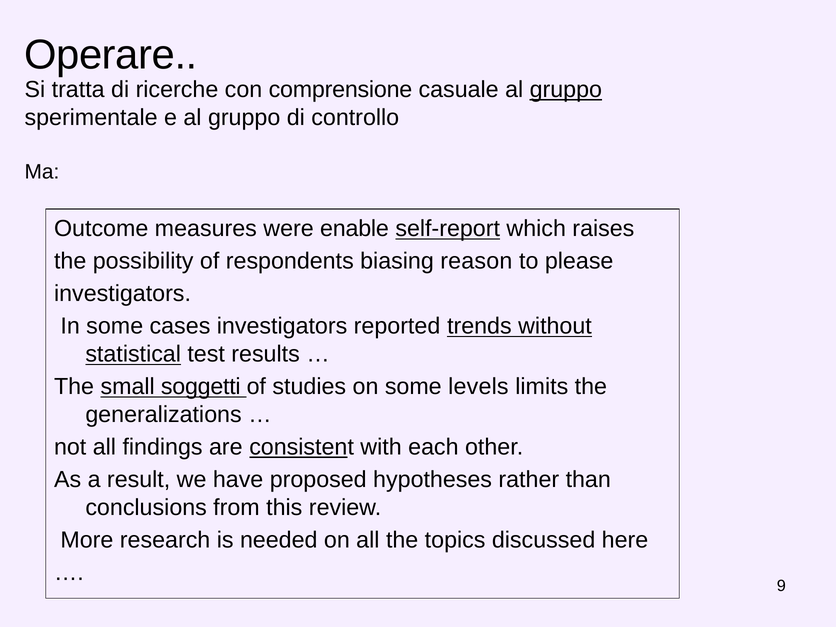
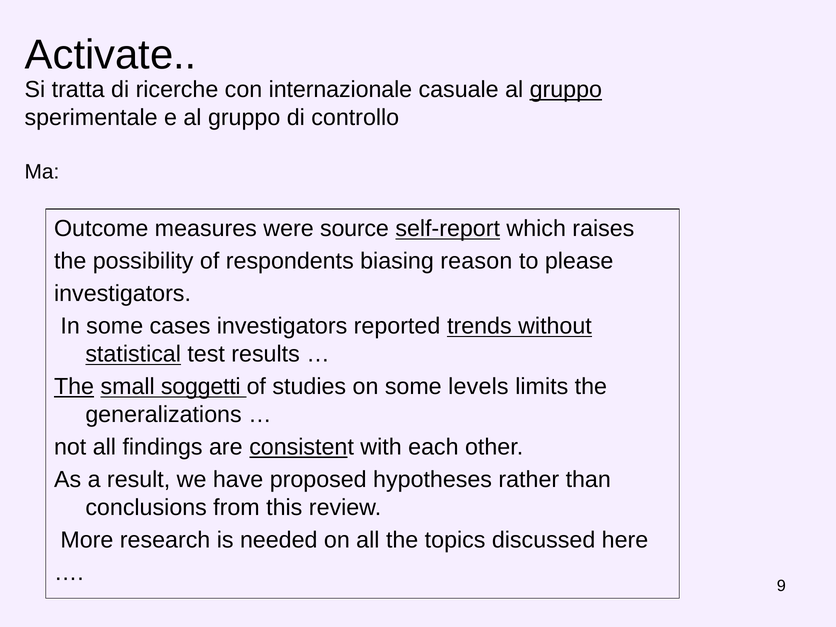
Operare: Operare -> Activate (111, 55)
comprensione: comprensione -> internazionale (340, 90)
enable: enable -> source (354, 229)
The underline: none -> present (74, 387)
